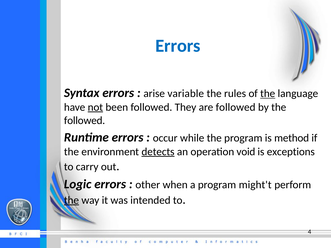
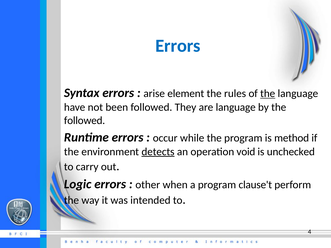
variable: variable -> element (186, 94)
not underline: present -> none (95, 107)
are followed: followed -> language (236, 107)
exceptions: exceptions -> unchecked (291, 152)
might't: might't -> clause't (255, 185)
the underline: present -> none (71, 200)
